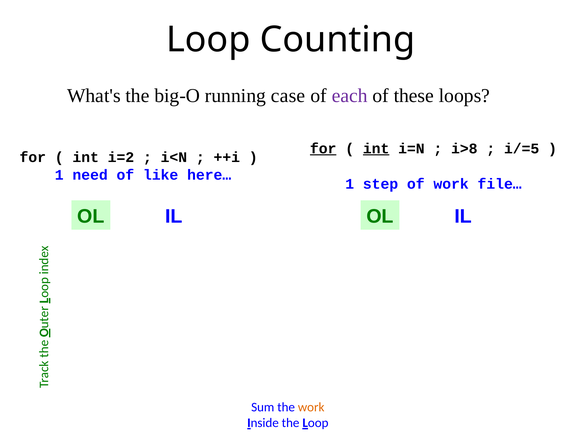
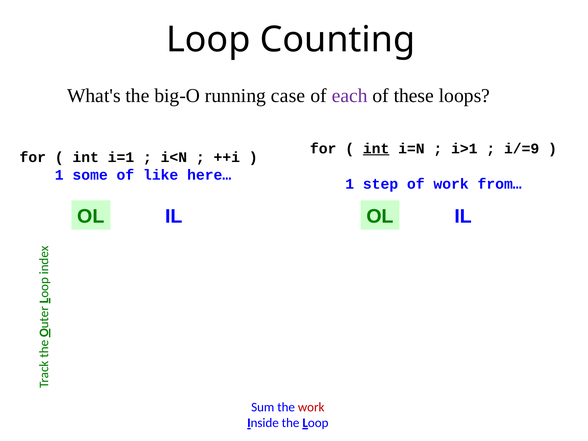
for underline: present -> none (323, 149)
i>8: i>8 -> i>1 (464, 149)
i/=5: i/=5 -> i/=9 (522, 149)
i=2: i=2 -> i=1 (121, 157)
need: need -> some (90, 175)
file…: file… -> from… (500, 184)
work colour: orange -> red (311, 407)
